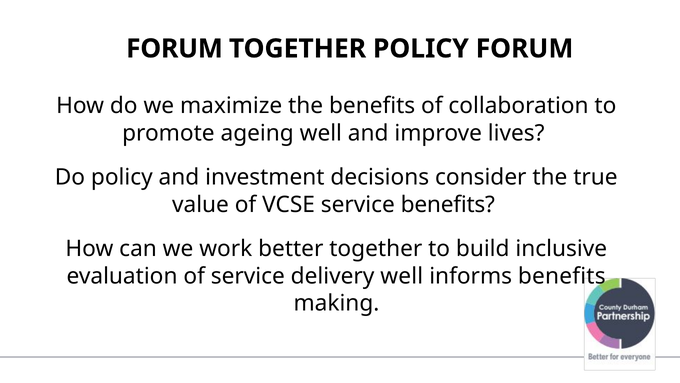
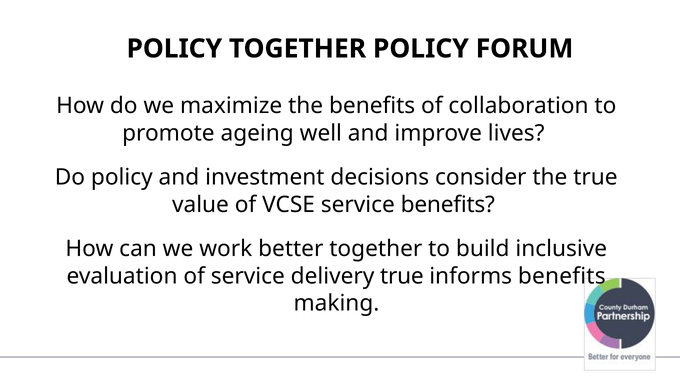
FORUM: FORUM -> POLICY (174, 49)
delivery well: well -> true (402, 276)
